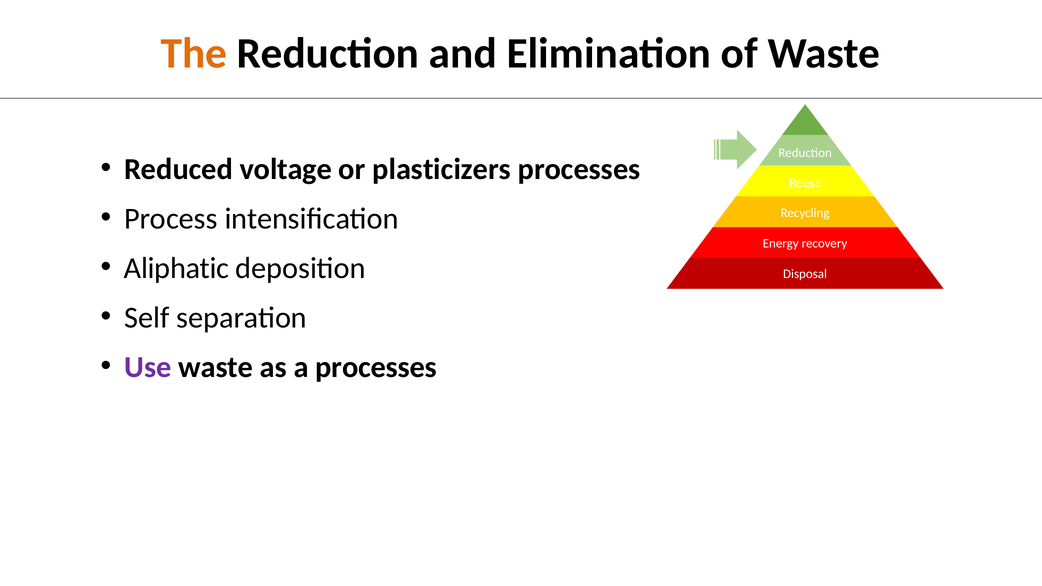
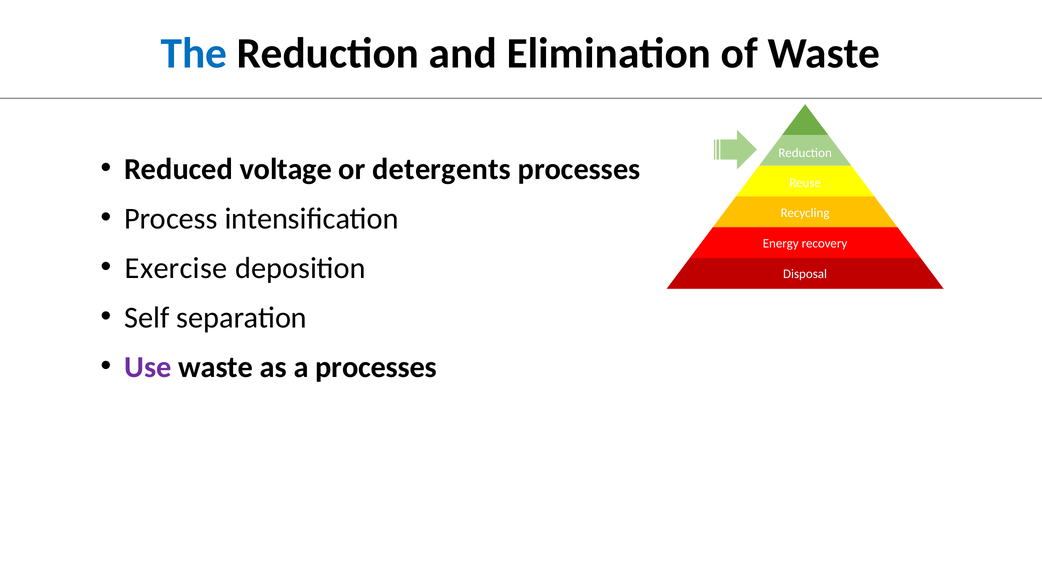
The colour: orange -> blue (194, 53)
plasticizers: plasticizers -> detergents (442, 169)
Aliphatic: Aliphatic -> Exercise (176, 268)
